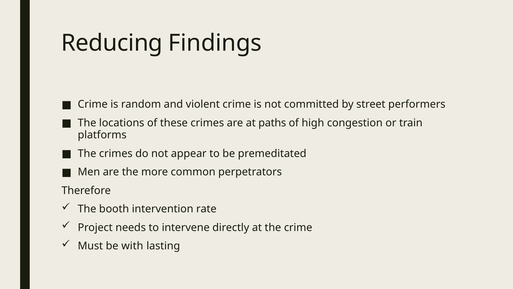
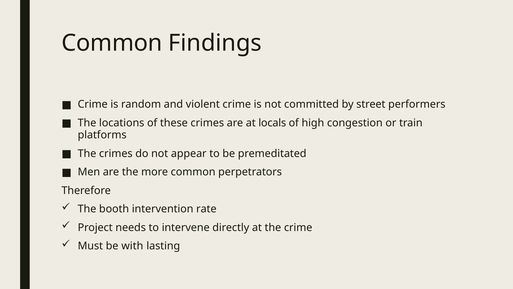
Reducing: Reducing -> Common (112, 43)
paths: paths -> locals (272, 123)
